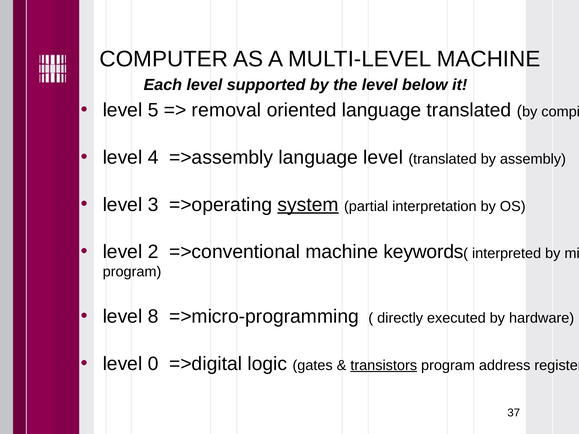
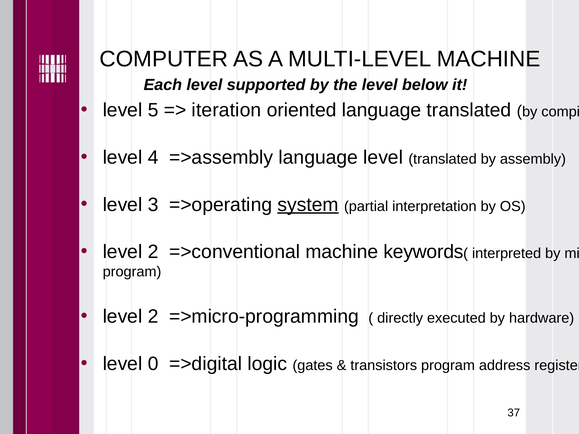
removal: removal -> iteration (226, 110)
8: 8 -> 2 (153, 317)
transistors underline: present -> none (384, 366)
